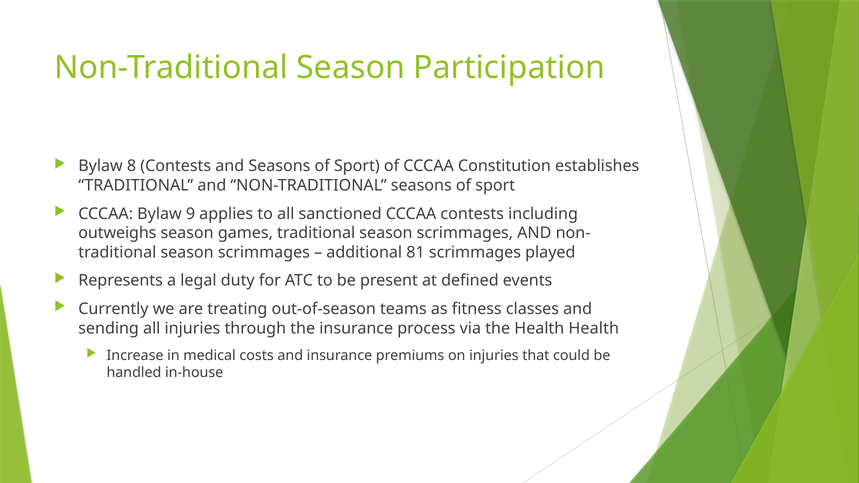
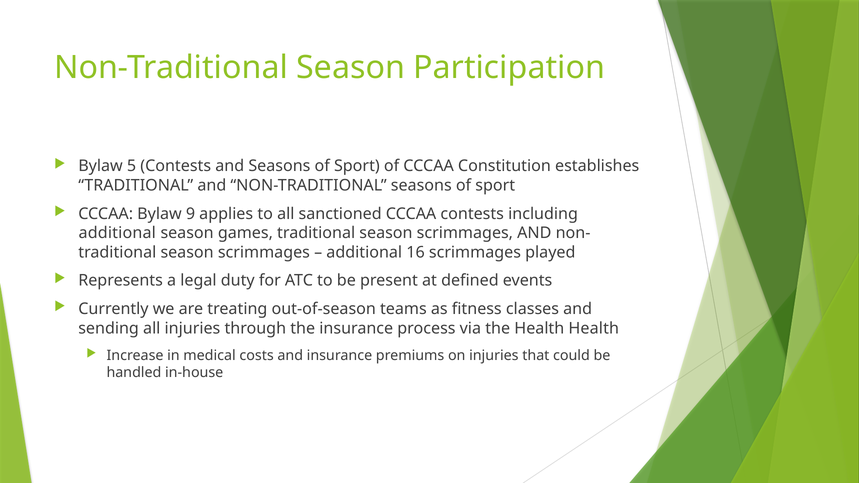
8: 8 -> 5 (132, 166)
outweighs: outweighs -> additional (117, 233)
81: 81 -> 16 (416, 253)
